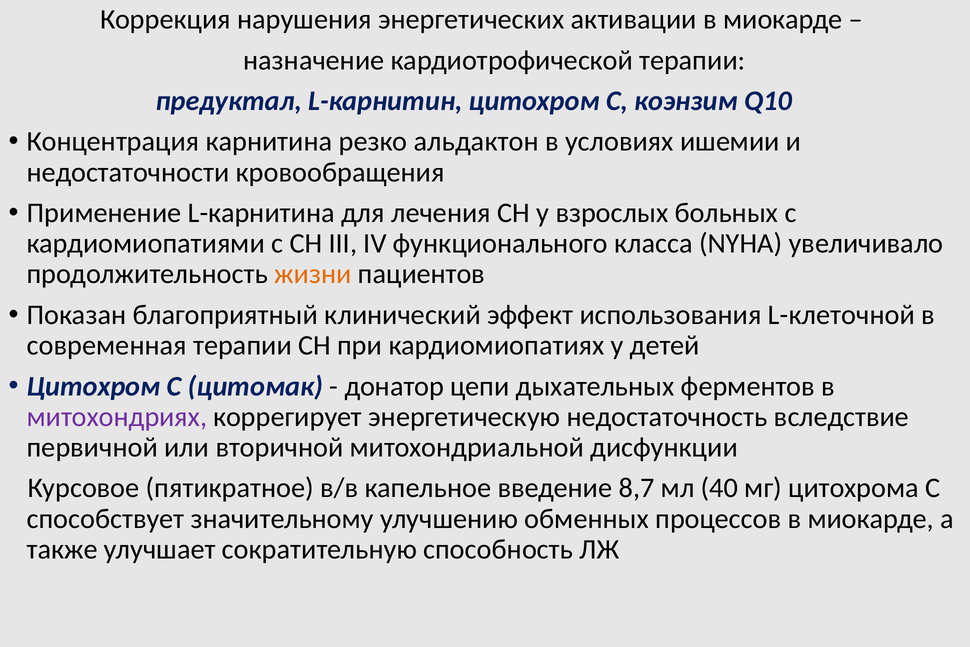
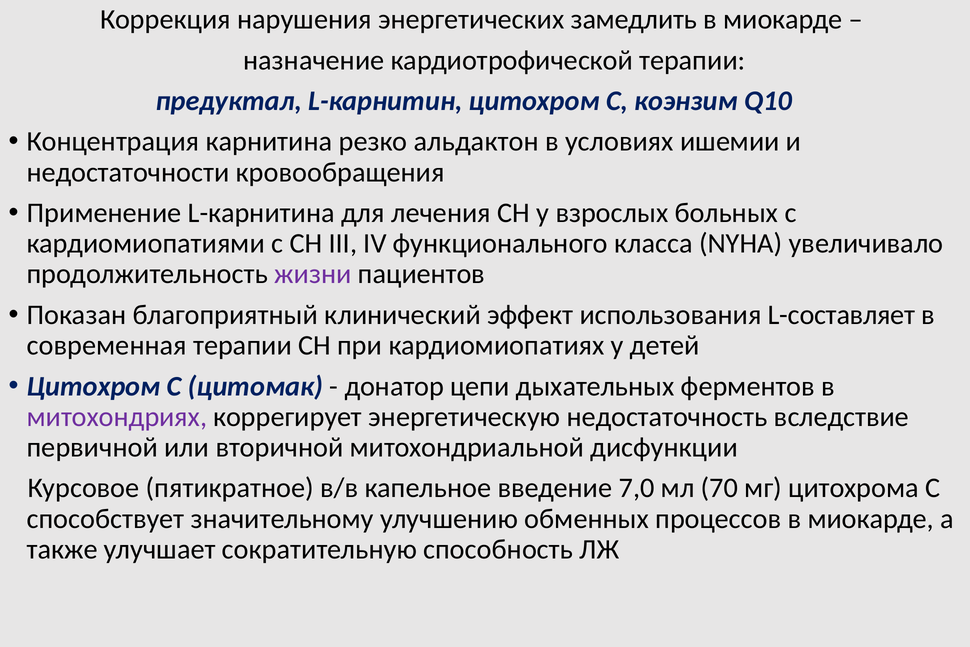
активации: активации -> замедлить (634, 19)
жизни colour: orange -> purple (313, 274)
L-клеточной: L-клеточной -> L-составляет (842, 315)
8,7: 8,7 -> 7,0 (637, 488)
40: 40 -> 70 (719, 488)
